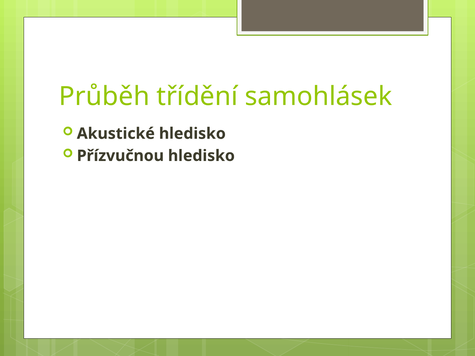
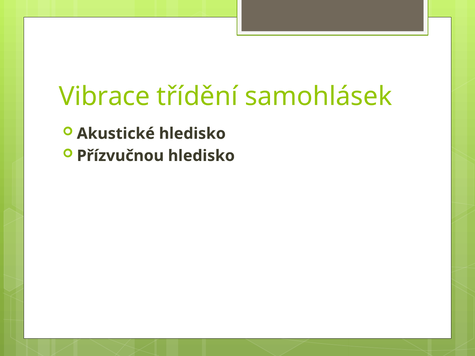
Průběh: Průběh -> Vibrace (104, 96)
